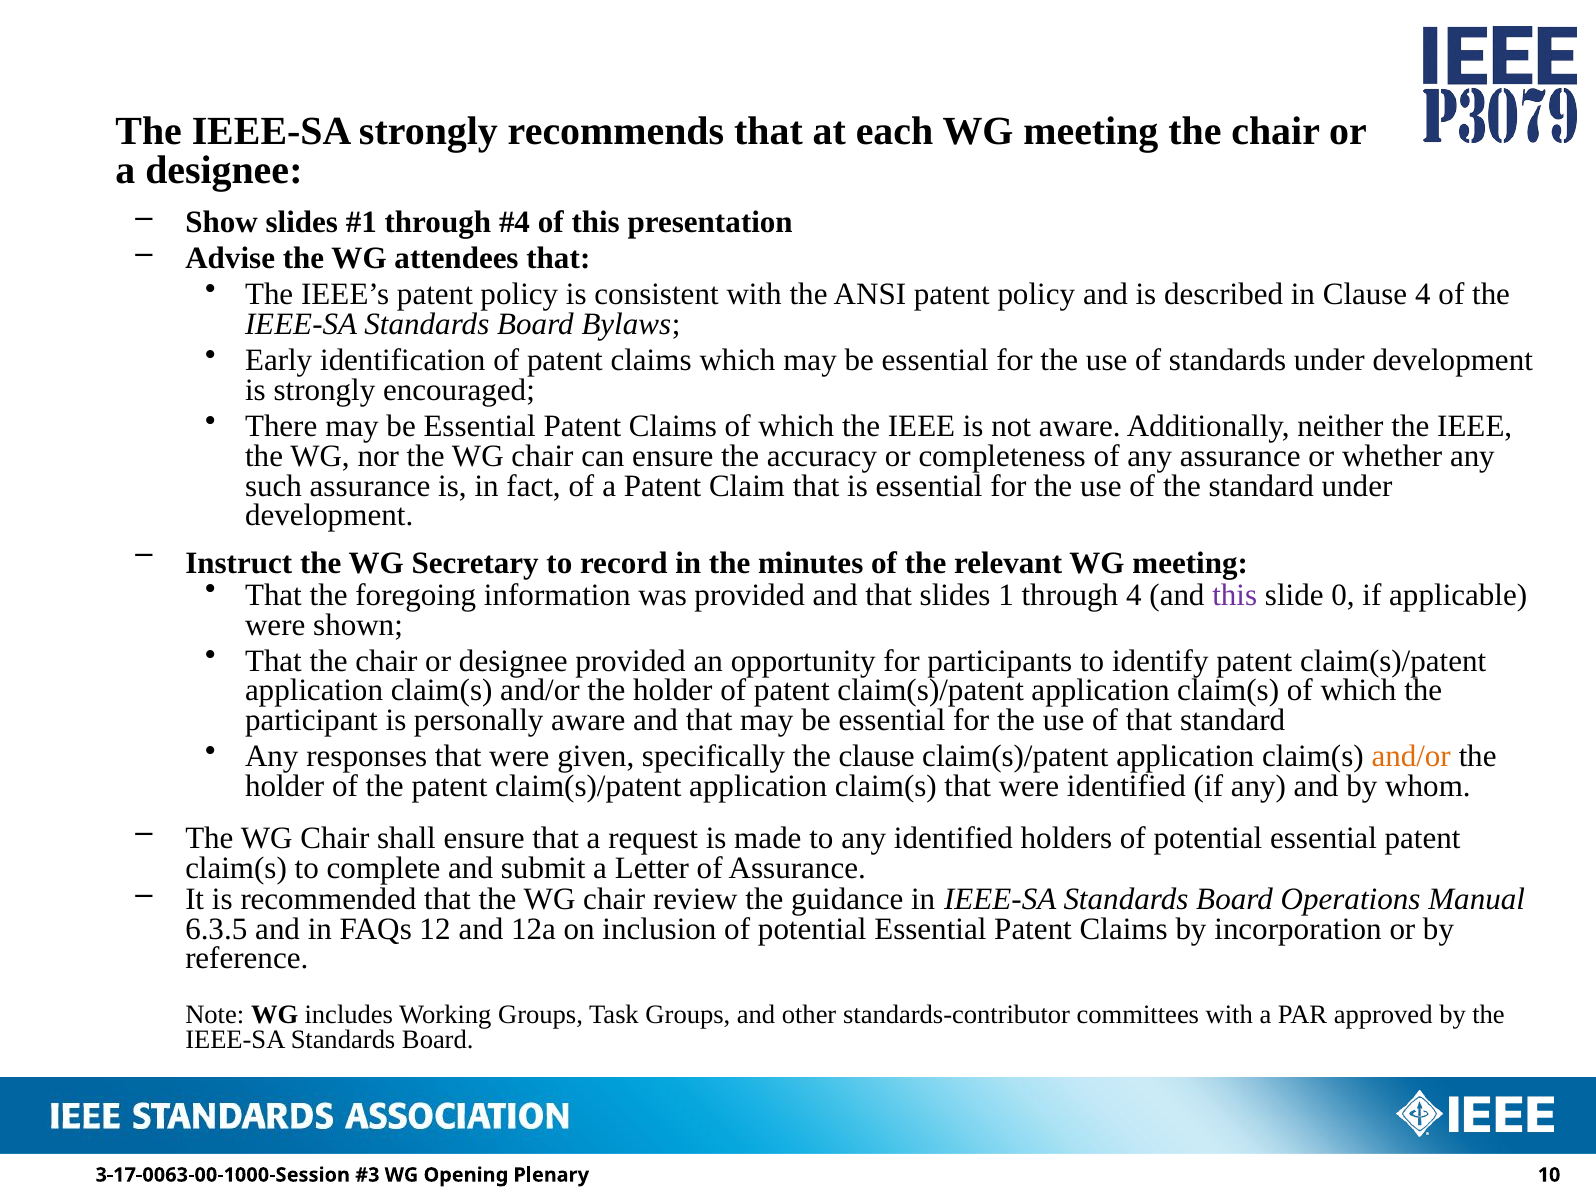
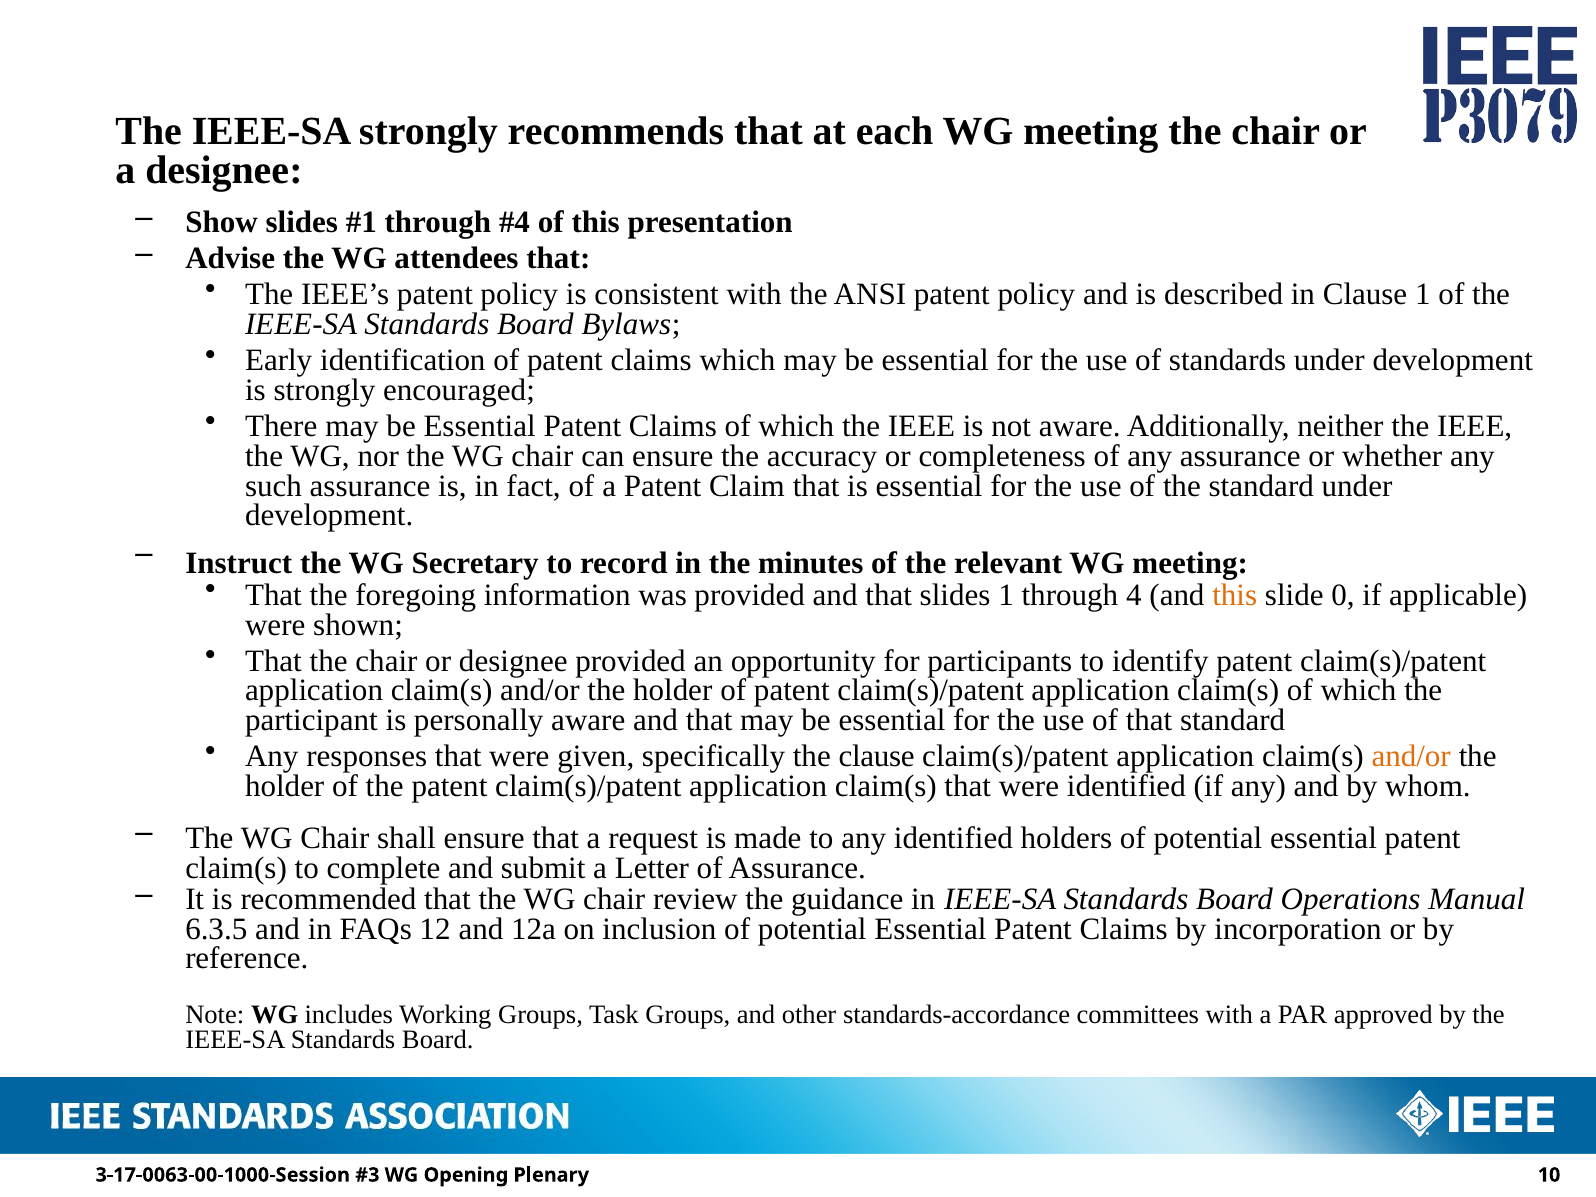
Clause 4: 4 -> 1 (1423, 295)
this colour: purple -> orange (1235, 595)
standards-contributor: standards-contributor -> standards-accordance (957, 1015)
